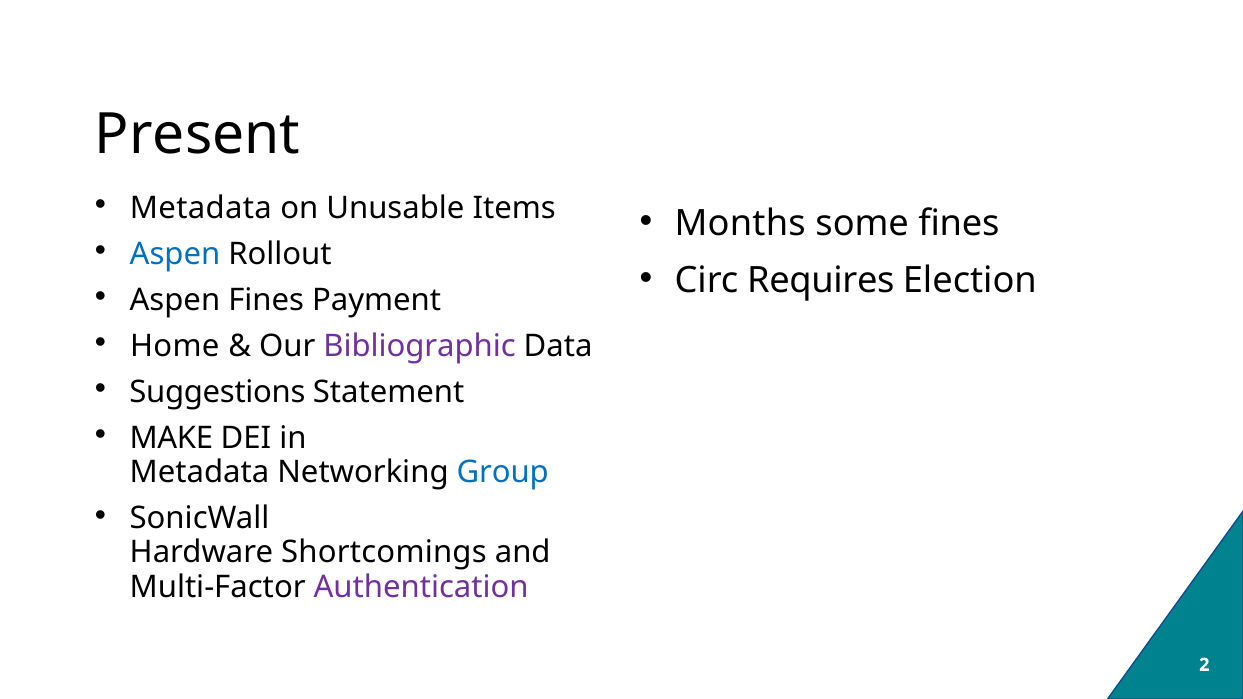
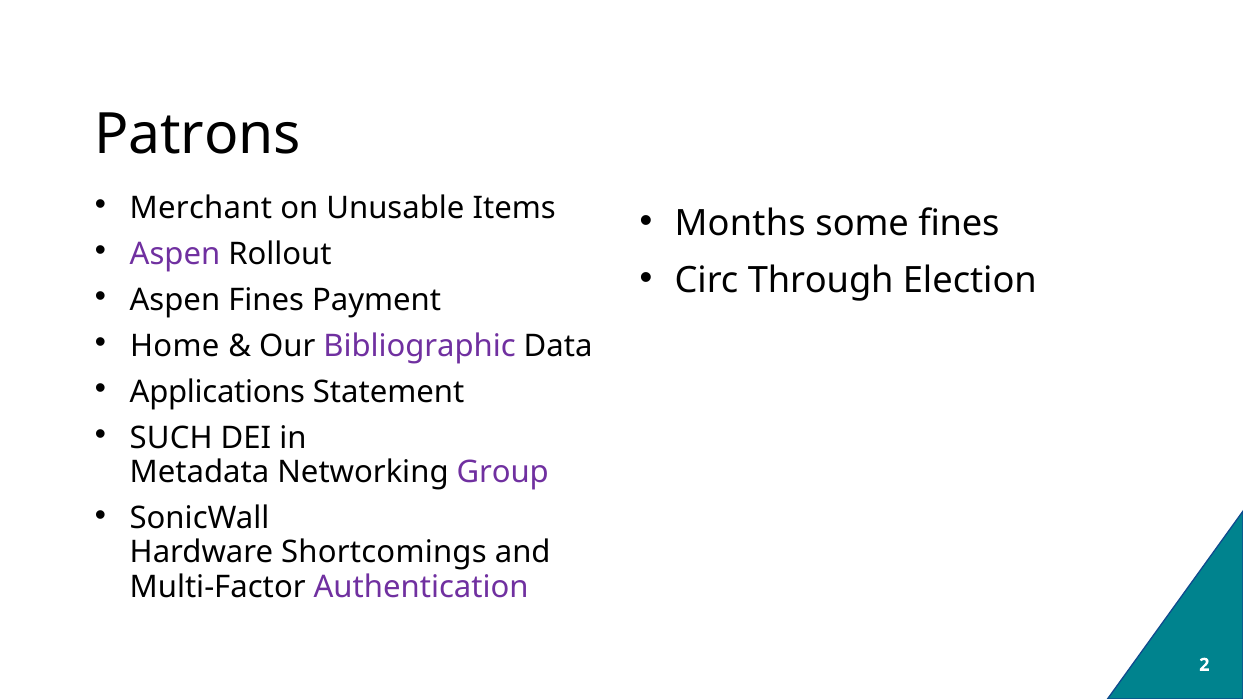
Present: Present -> Patrons (198, 135)
Metadata: Metadata -> Merchant (201, 208)
Aspen colour: blue -> purple (175, 254)
Requires: Requires -> Through (821, 281)
Suggestions: Suggestions -> Applications (217, 392)
MAKE: MAKE -> SUCH (171, 438)
Group colour: blue -> purple (503, 472)
